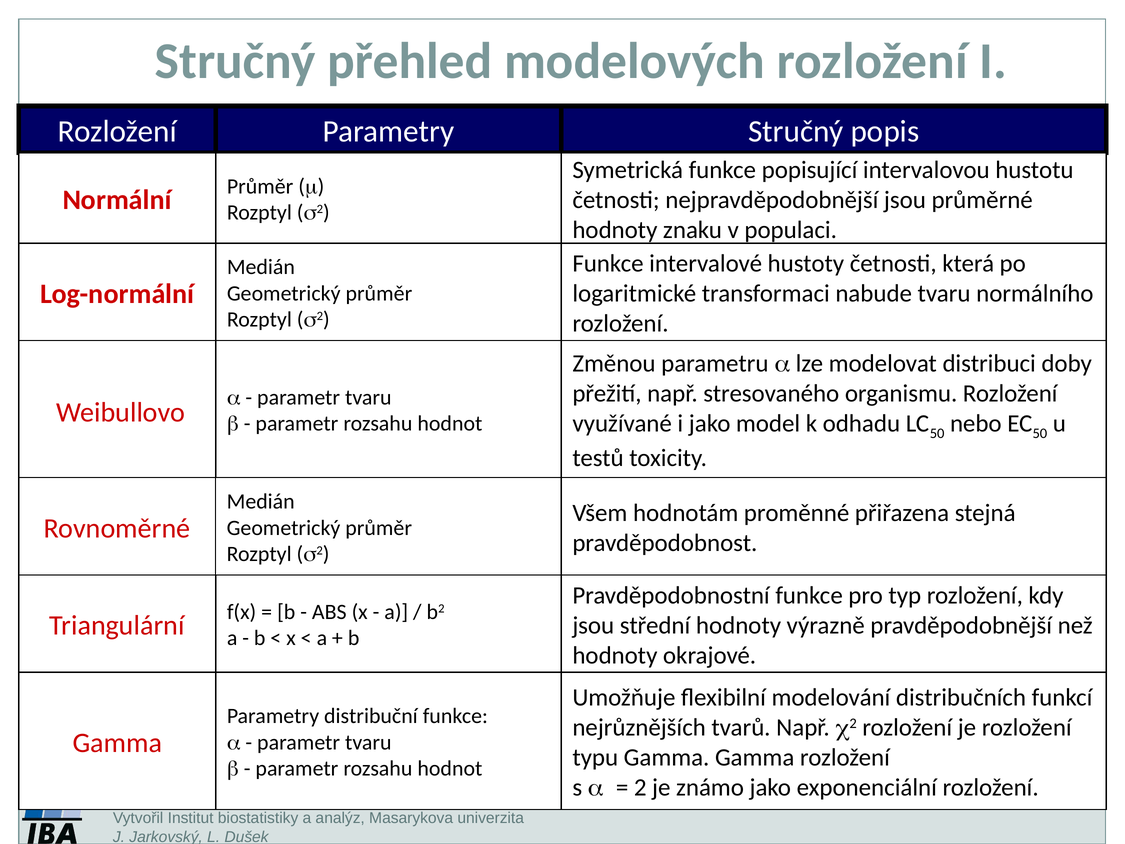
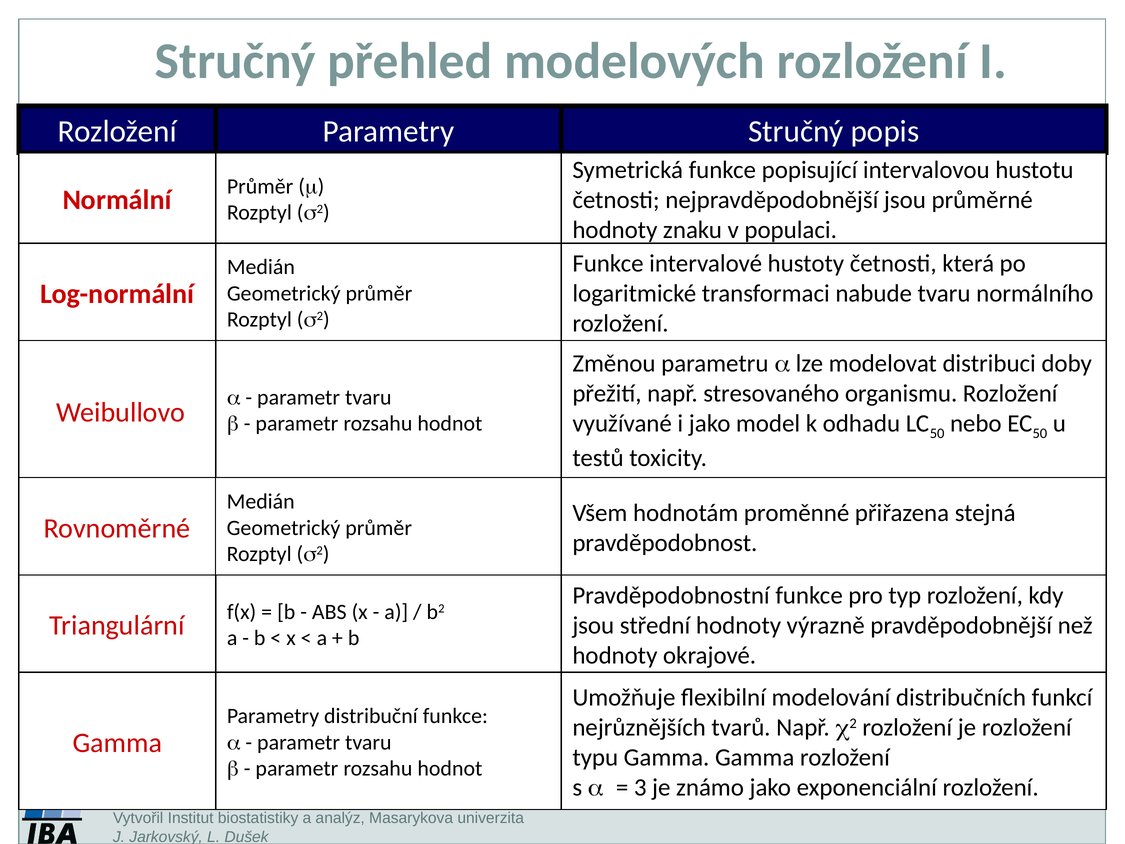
2: 2 -> 3 (640, 787)
